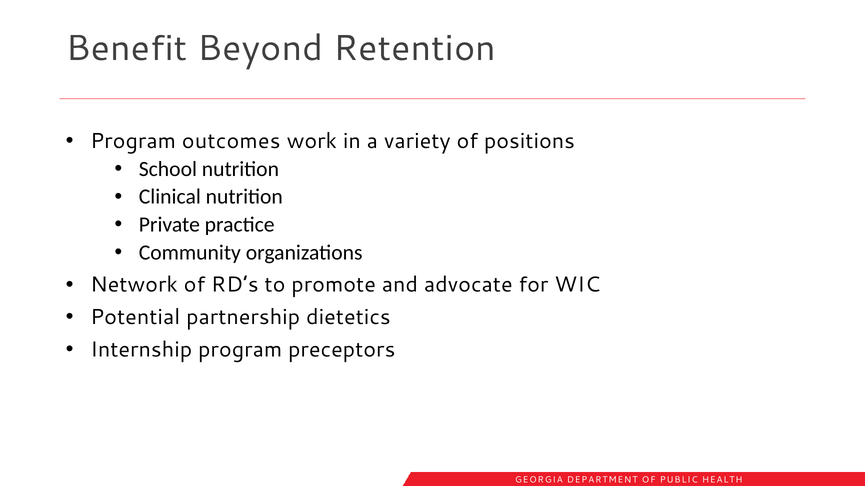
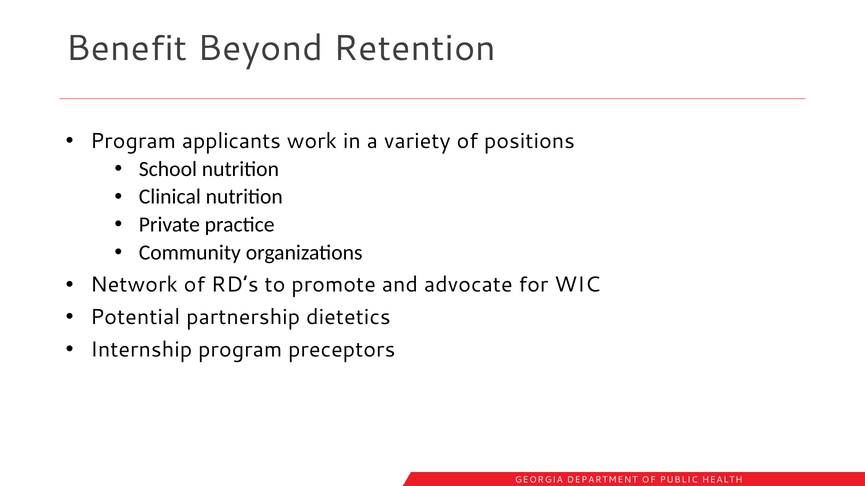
outcomes: outcomes -> applicants (231, 141)
